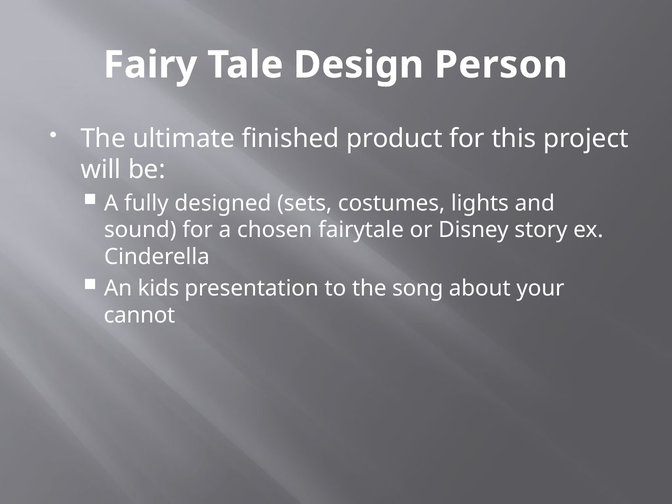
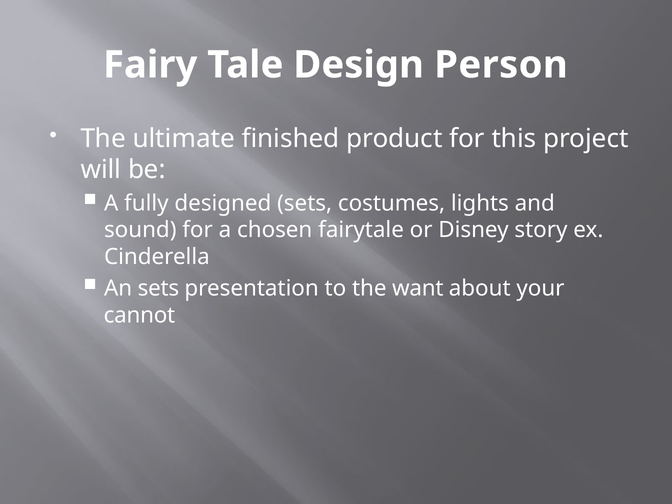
An kids: kids -> sets (158, 288)
song: song -> want (418, 288)
